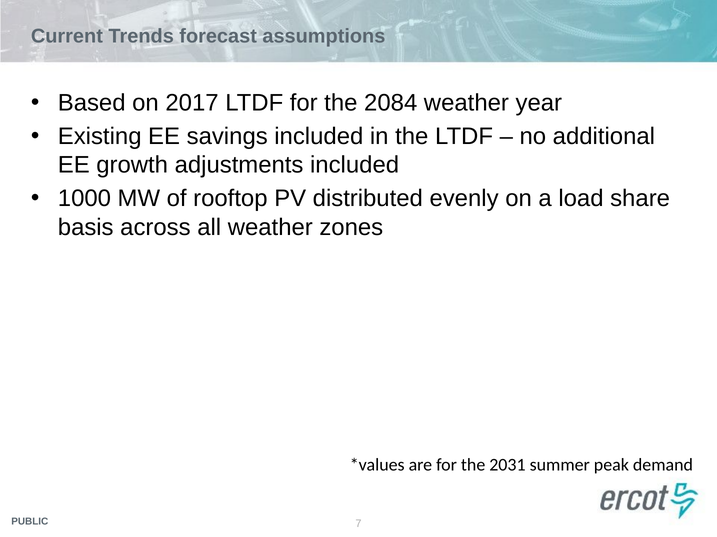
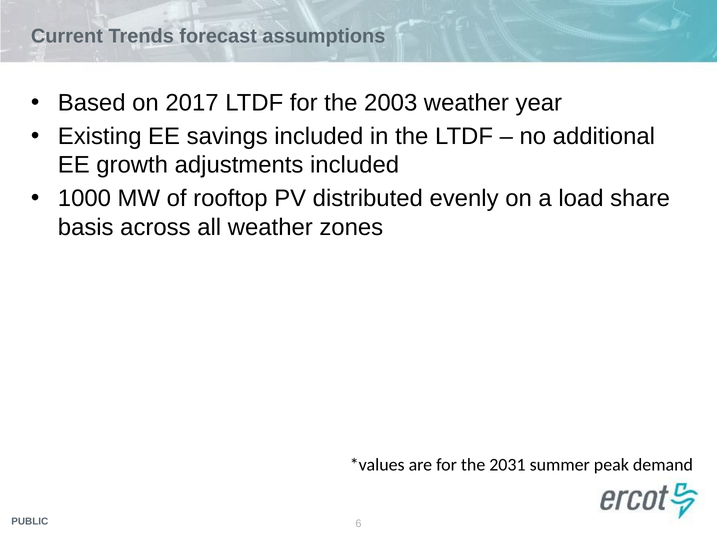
2084: 2084 -> 2003 (391, 103)
7: 7 -> 6 (358, 524)
